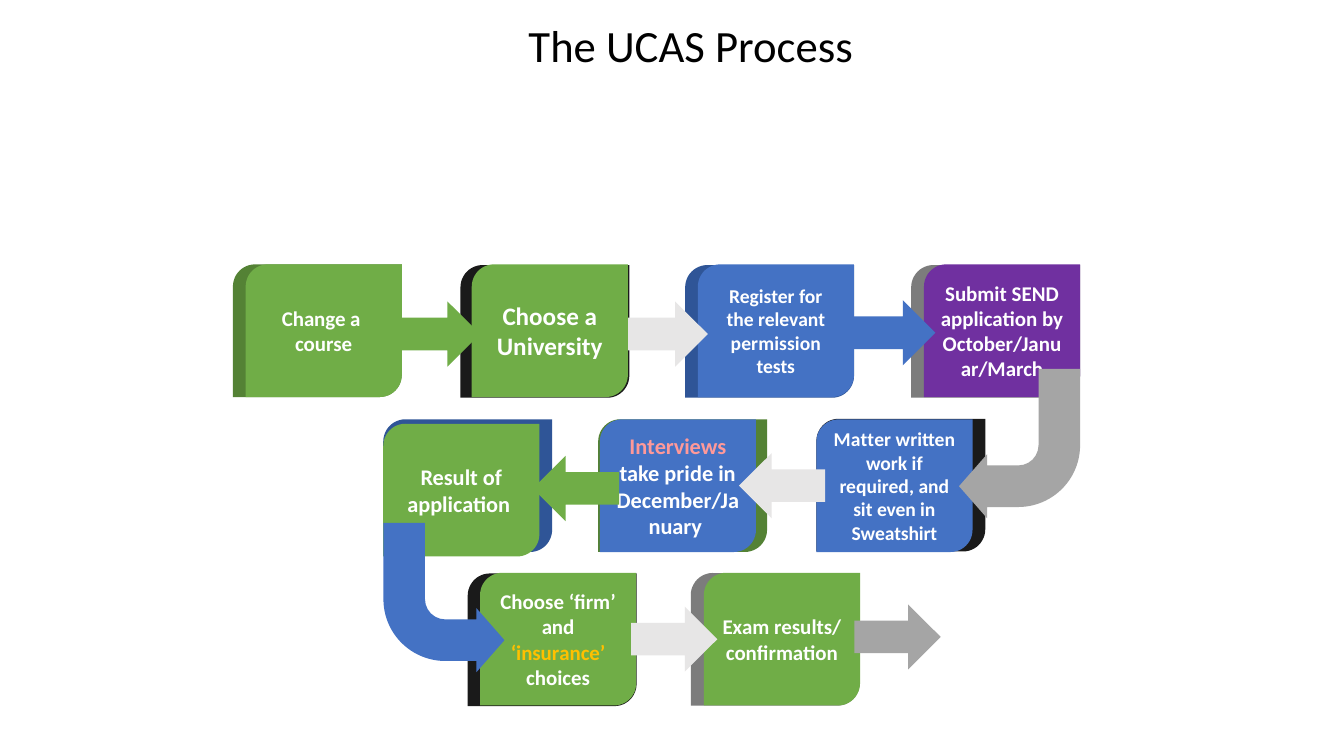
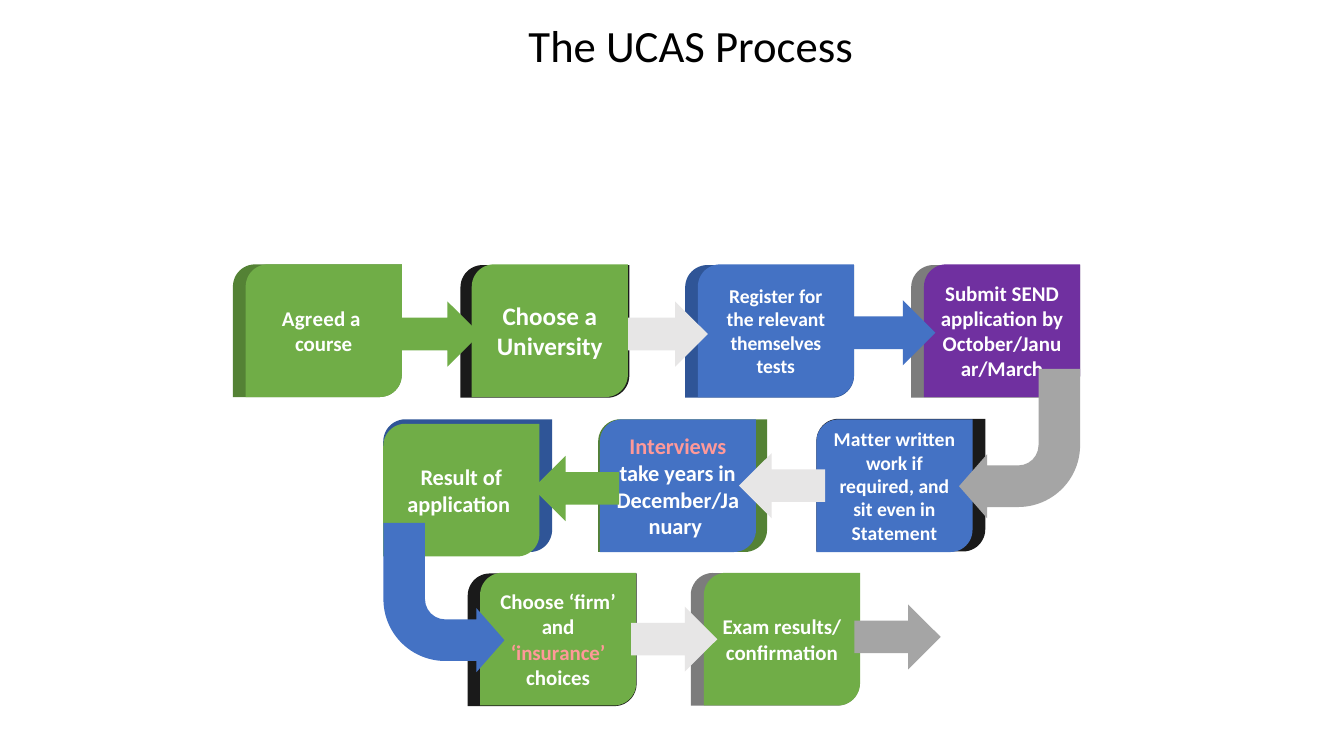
Change: Change -> Agreed (314, 320)
permission: permission -> themselves (776, 344)
pride: pride -> years (689, 474)
Sweatshirt: Sweatshirt -> Statement (894, 534)
insurance colour: yellow -> pink (558, 653)
